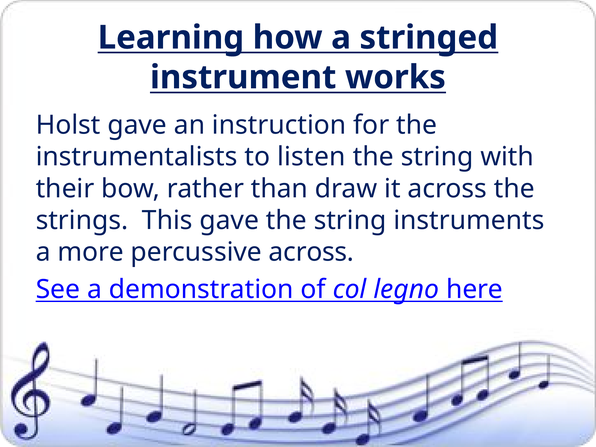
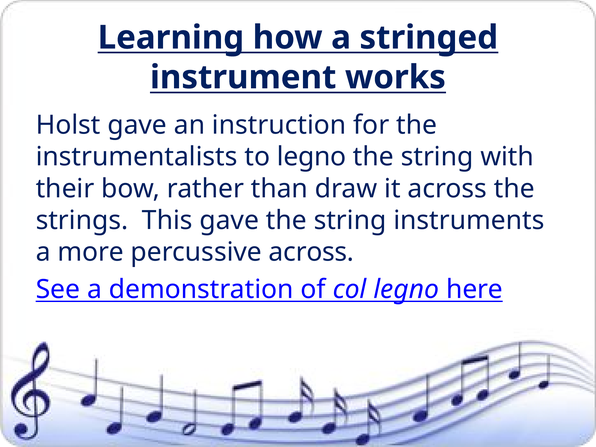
to listen: listen -> legno (312, 157)
